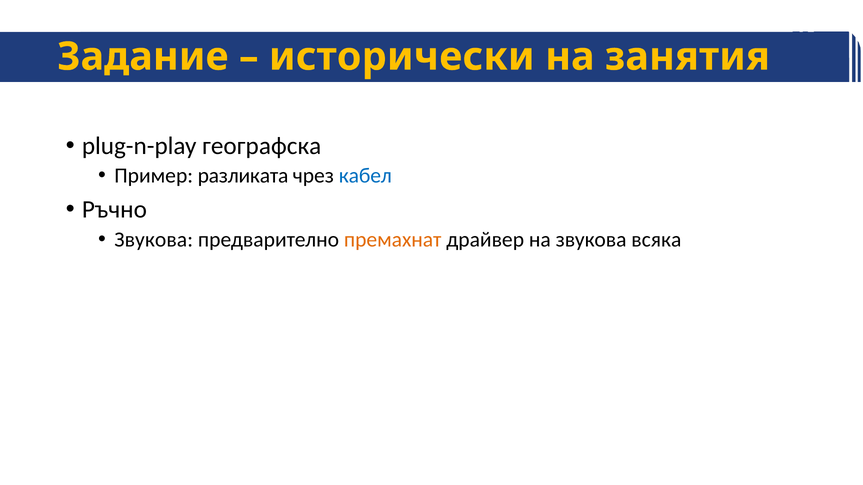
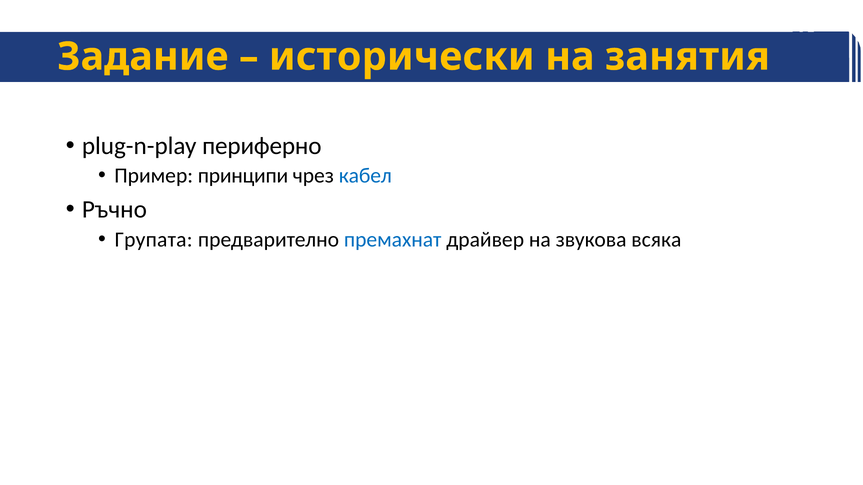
географска: географска -> периферно (262, 146)
разликата: разликата -> принципи (243, 176)
Звукова: Звукова -> Групата (154, 240)
премахнат colour: orange -> blue (393, 240)
